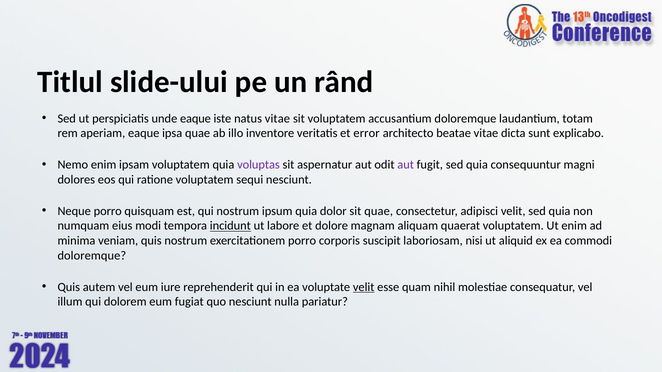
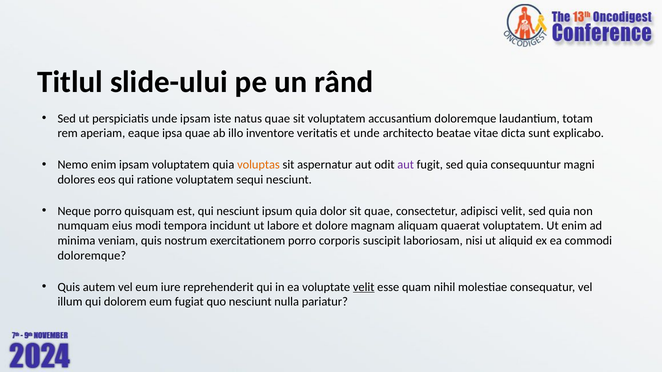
unde eaque: eaque -> ipsam (195, 119)
natus vitae: vitae -> quae (277, 119)
et error: error -> unde (367, 133)
voluptas colour: purple -> orange (258, 165)
qui nostrum: nostrum -> nesciunt (238, 211)
incidunt underline: present -> none (230, 226)
